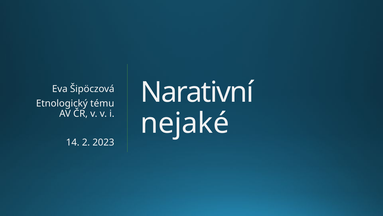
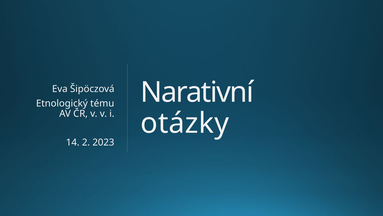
nejaké: nejaké -> otázky (185, 123)
